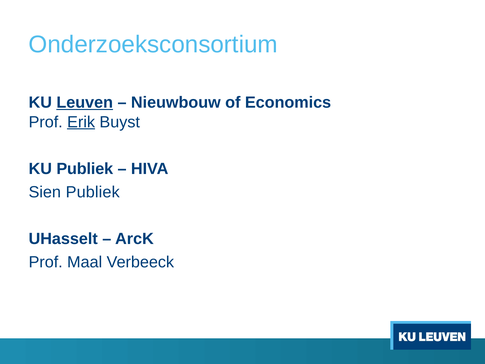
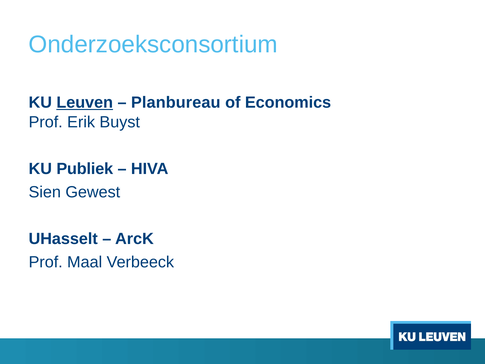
Nieuwbouw: Nieuwbouw -> Planbureau (176, 103)
Erik underline: present -> none (81, 122)
Sien Publiek: Publiek -> Gewest (93, 192)
